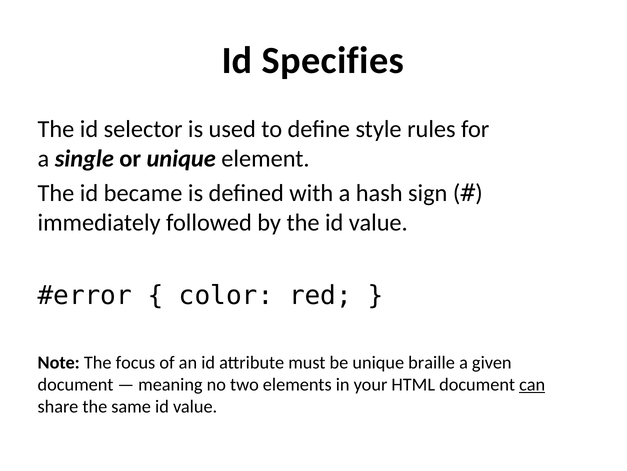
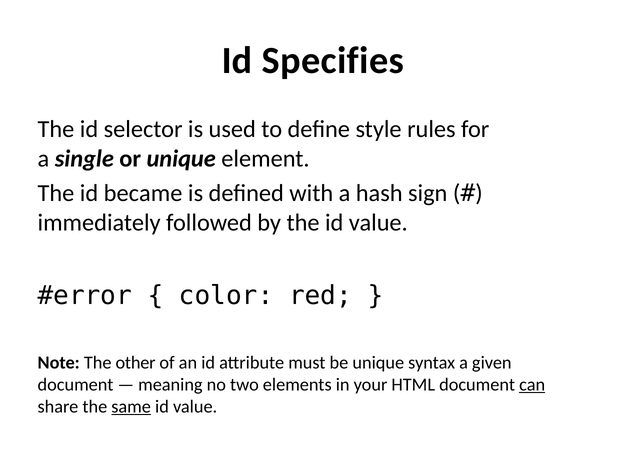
focus: focus -> other (136, 362)
braille: braille -> syntax (432, 362)
same underline: none -> present (131, 406)
